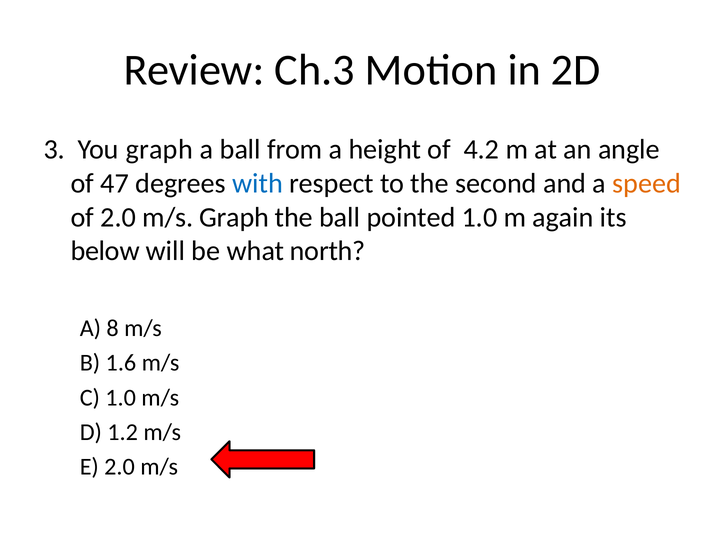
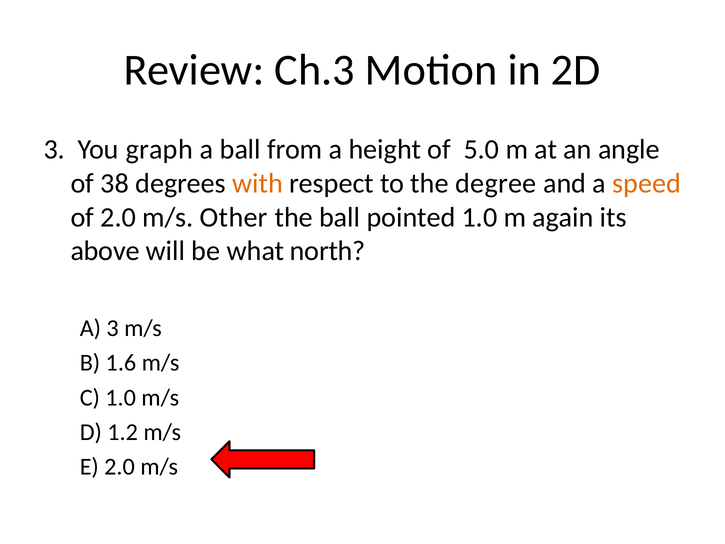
4.2: 4.2 -> 5.0 (481, 149)
47: 47 -> 38 (115, 183)
with colour: blue -> orange (258, 183)
second: second -> degree (496, 183)
m/s Graph: Graph -> Other (234, 217)
below: below -> above (105, 251)
A 8: 8 -> 3 (113, 328)
